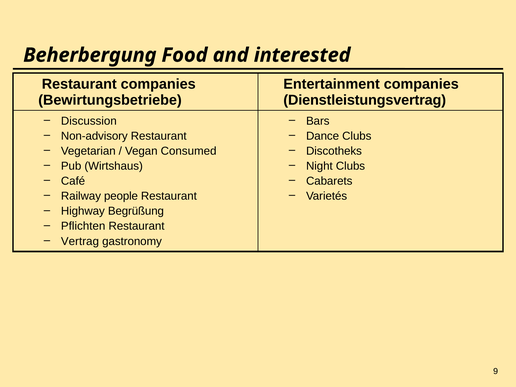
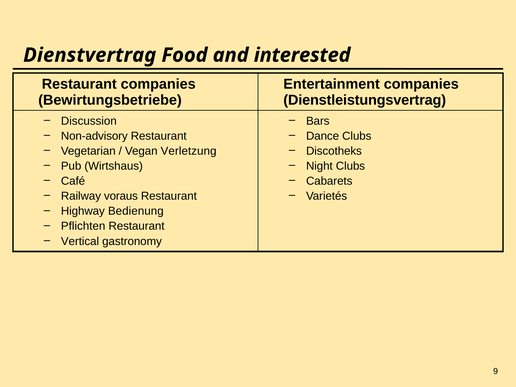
Beherbergung: Beherbergung -> Dienstvertrag (90, 55)
Consumed: Consumed -> Verletzung (189, 151)
people: people -> voraus (121, 196)
Begrüßung: Begrüßung -> Bedienung (136, 211)
Vertrag: Vertrag -> Vertical (80, 241)
